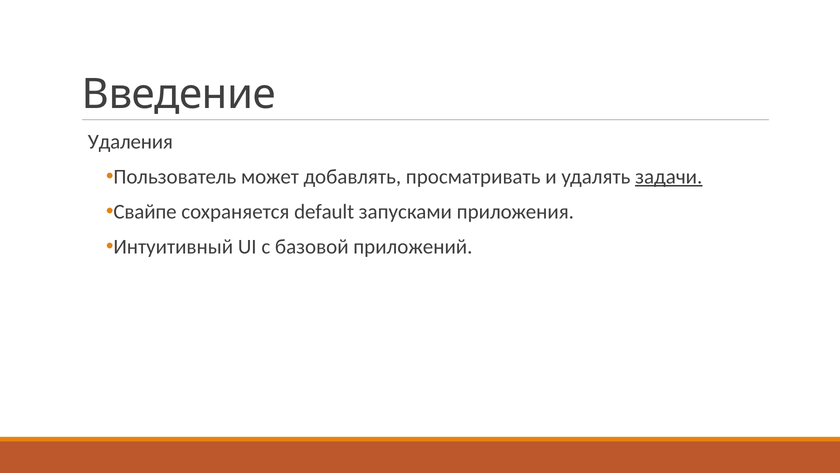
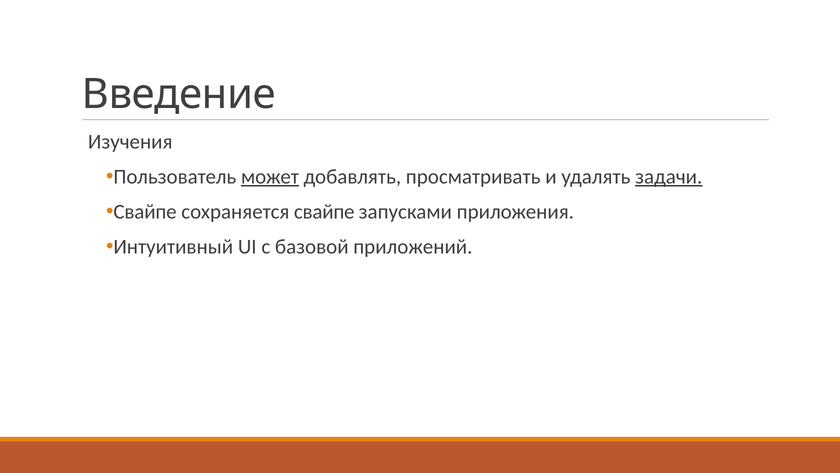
Удаления: Удаления -> Изучения (130, 142)
может underline: none -> present (270, 176)
сохраняется default: default -> свайпе (324, 211)
